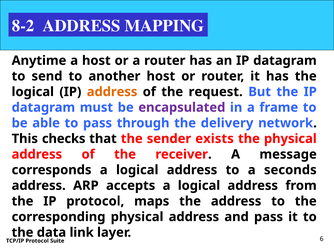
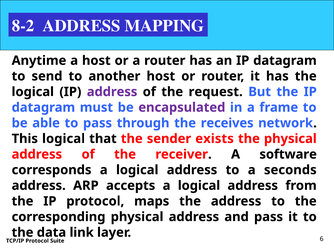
address colour: orange -> purple (112, 92)
delivery: delivery -> receives (227, 123)
This checks: checks -> logical (64, 138)
message: message -> software (288, 154)
